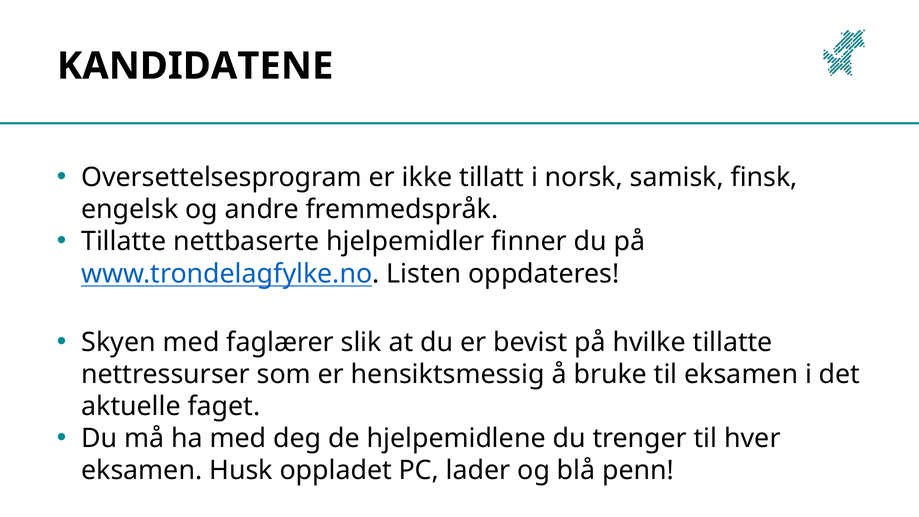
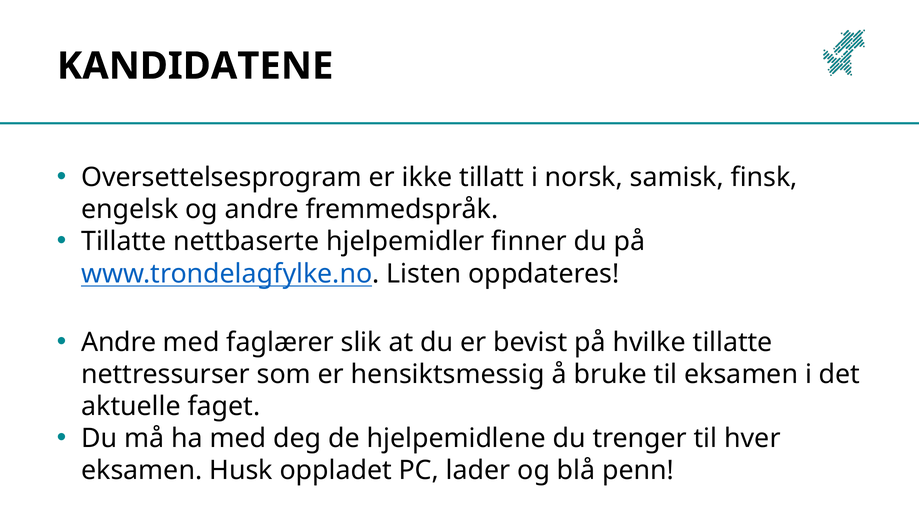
Skyen: Skyen -> Andre (119, 342)
